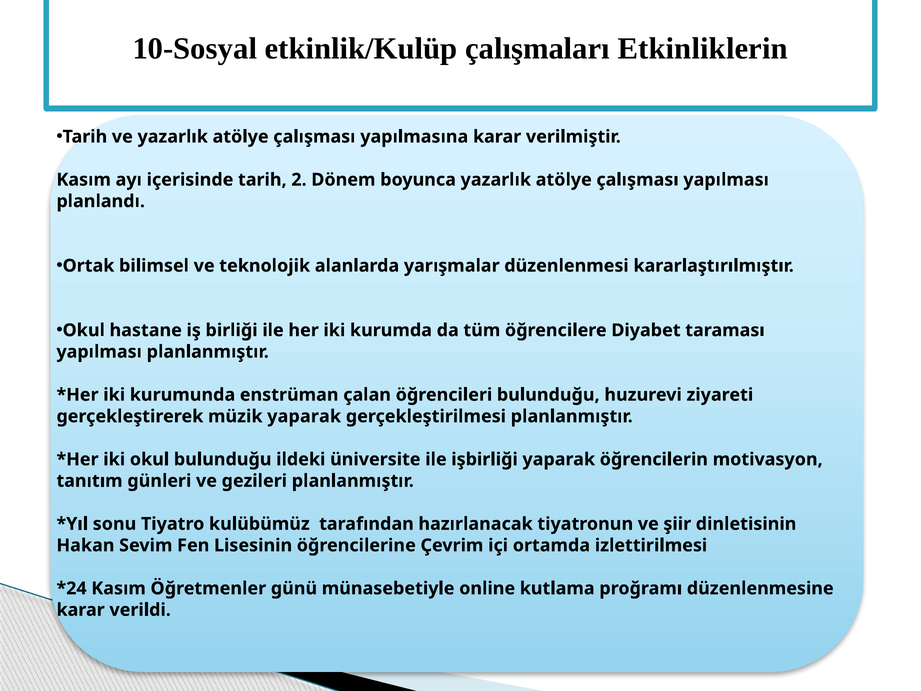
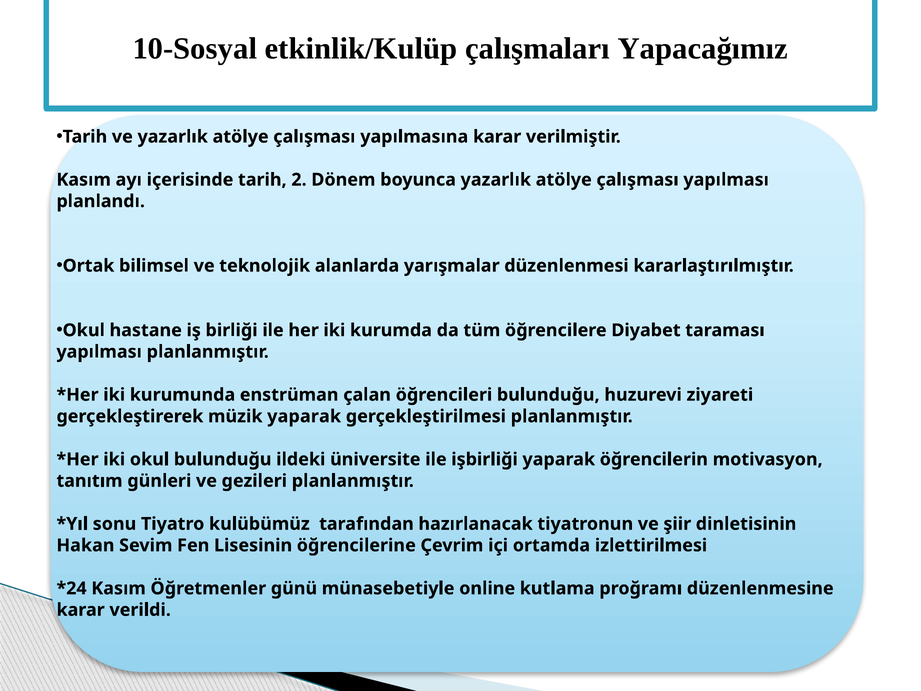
Etkinliklerin: Etkinliklerin -> Yapacağımız (703, 48)
